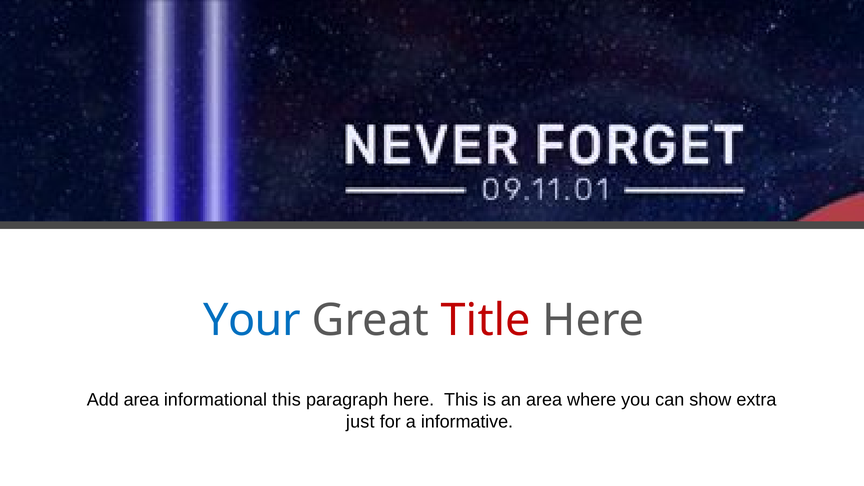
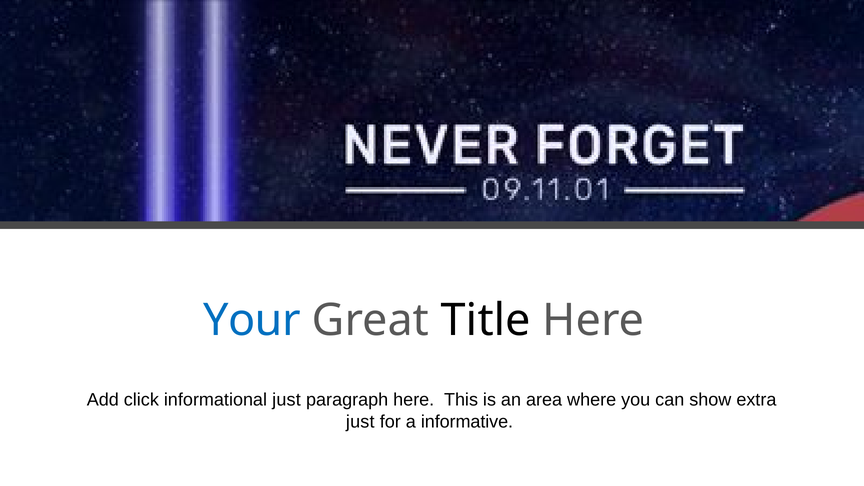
Title colour: red -> black (486, 320)
Add area: area -> click (141, 400)
informational this: this -> just (287, 400)
